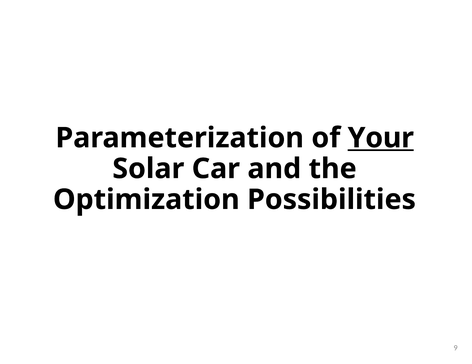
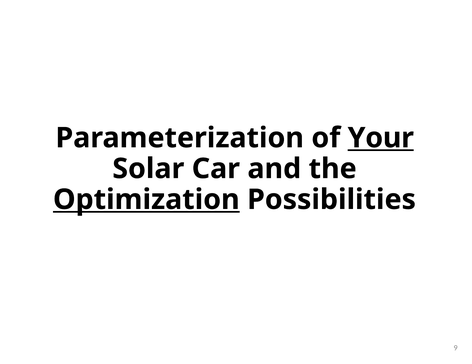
Optimization underline: none -> present (146, 200)
